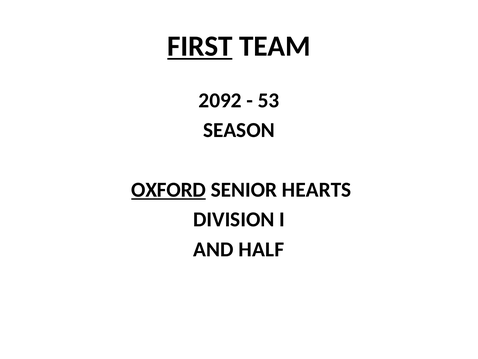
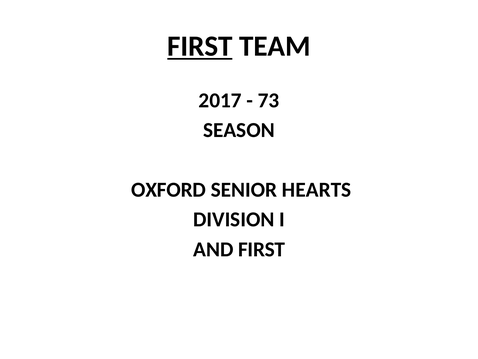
2092: 2092 -> 2017 (220, 100)
53: 53 -> 73 (268, 100)
OXFORD underline: present -> none (169, 190)
AND HALF: HALF -> FIRST (262, 249)
